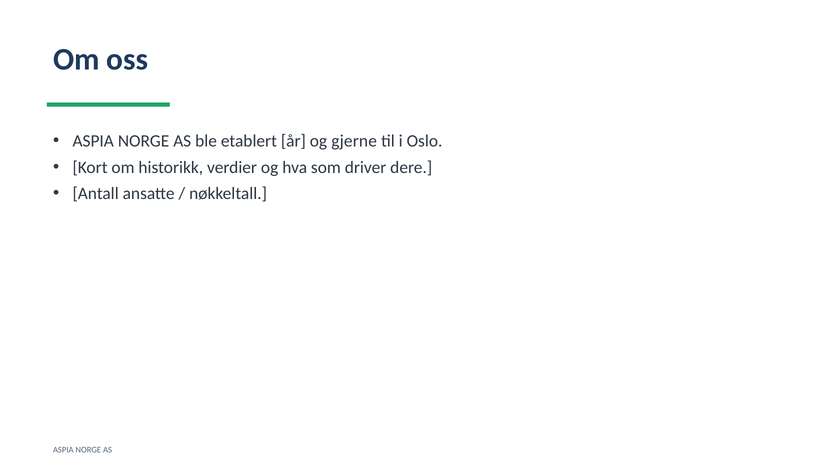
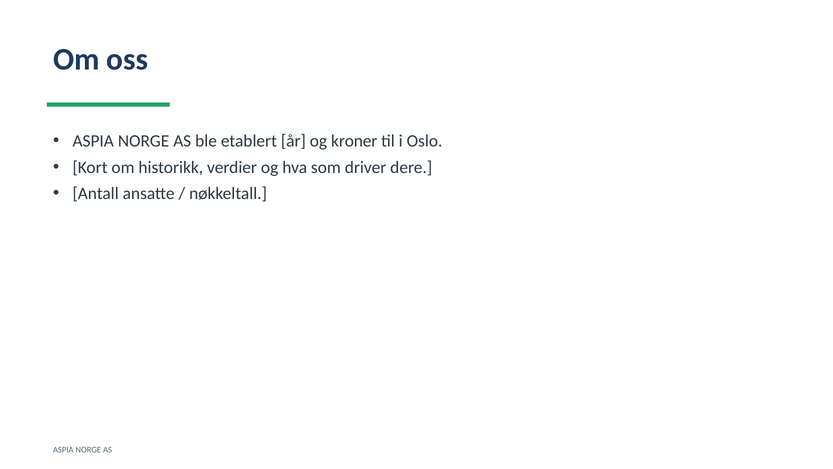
gjerne: gjerne -> kroner (354, 141)
